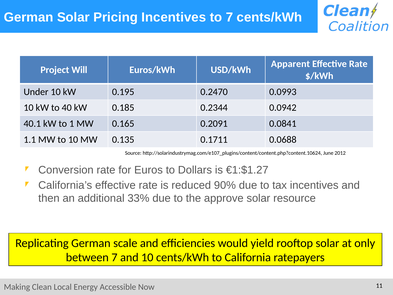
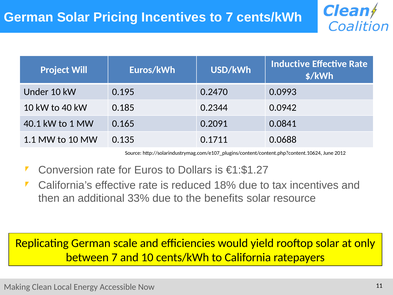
Apparent: Apparent -> Inductive (290, 64)
90%: 90% -> 18% (225, 185)
approve: approve -> benefits (224, 198)
